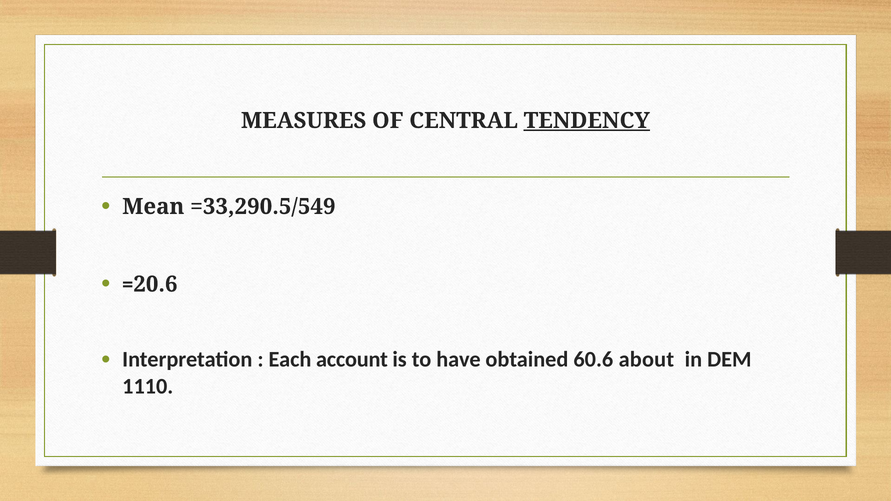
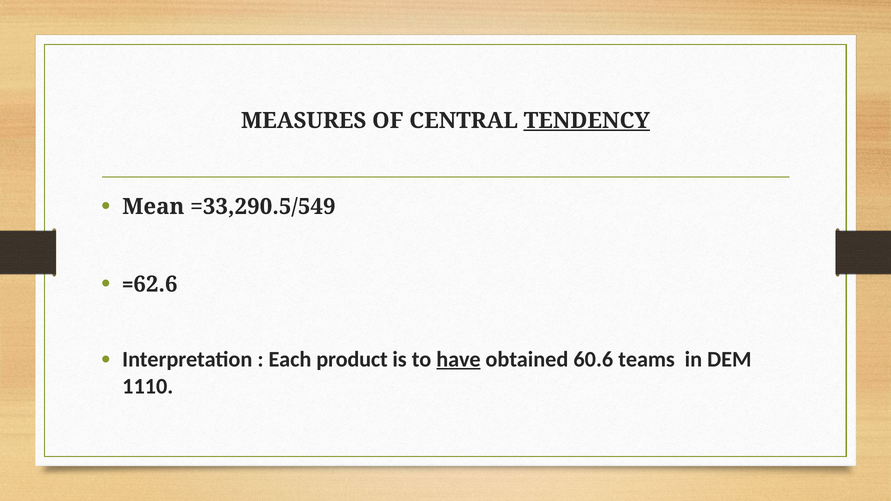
20.6: 20.6 -> 62.6 (155, 284)
account: account -> product (352, 359)
have underline: none -> present (458, 359)
about: about -> teams (647, 359)
